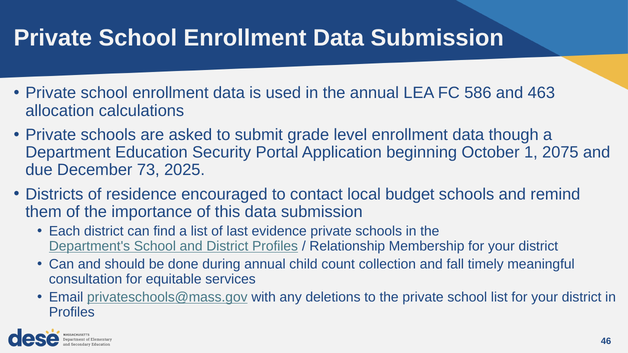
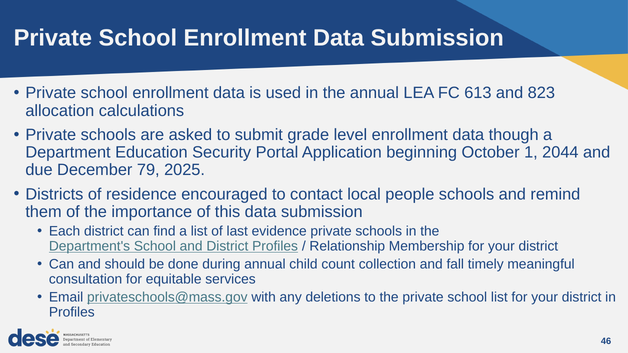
586: 586 -> 613 (478, 93)
463: 463 -> 823 (541, 93)
2075: 2075 -> 2044 (560, 153)
73: 73 -> 79 (148, 170)
budget: budget -> people (410, 194)
